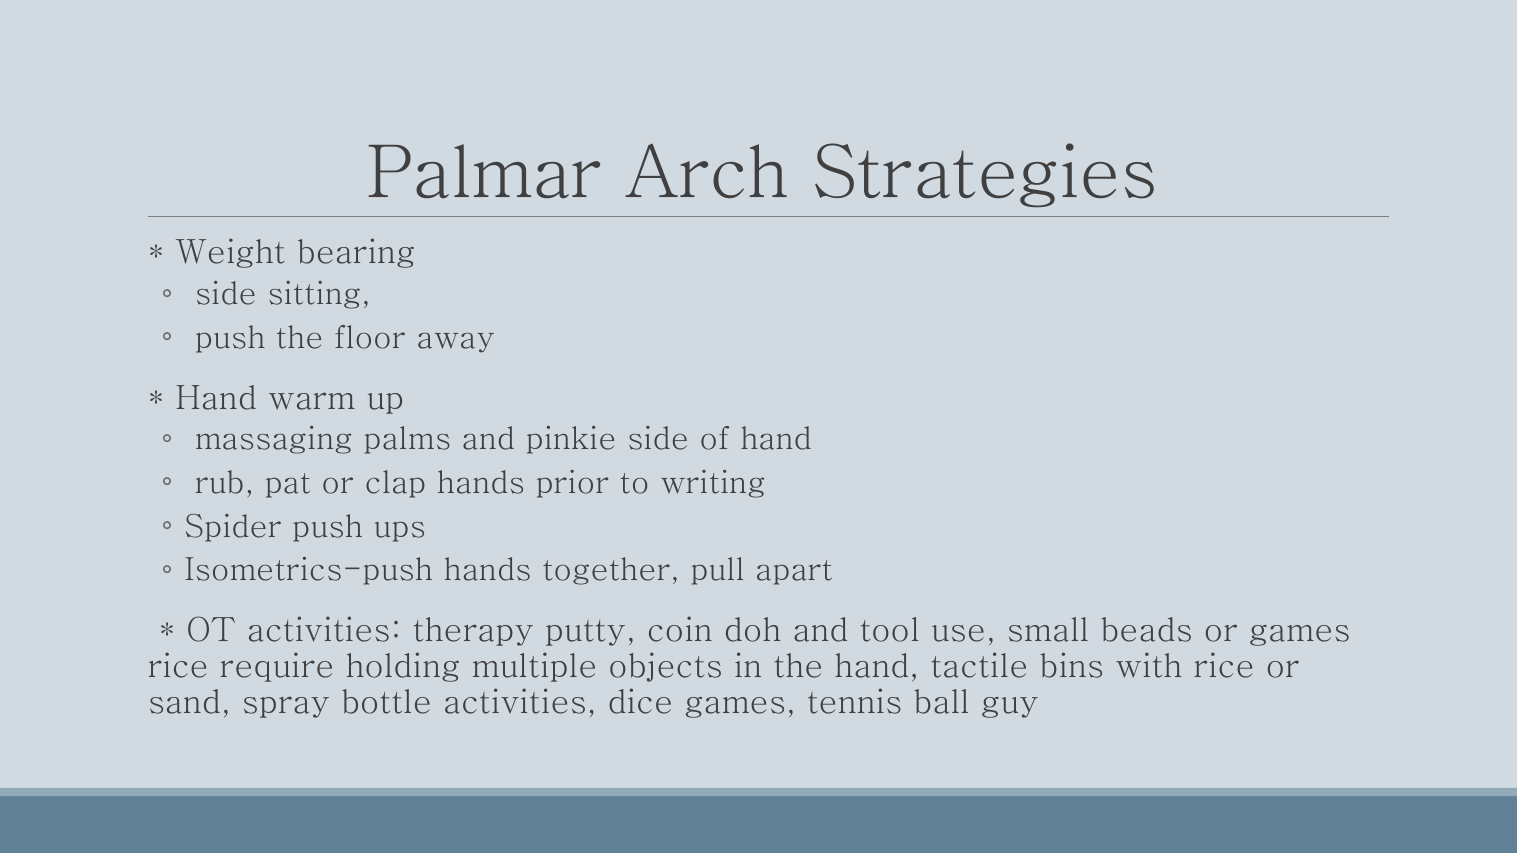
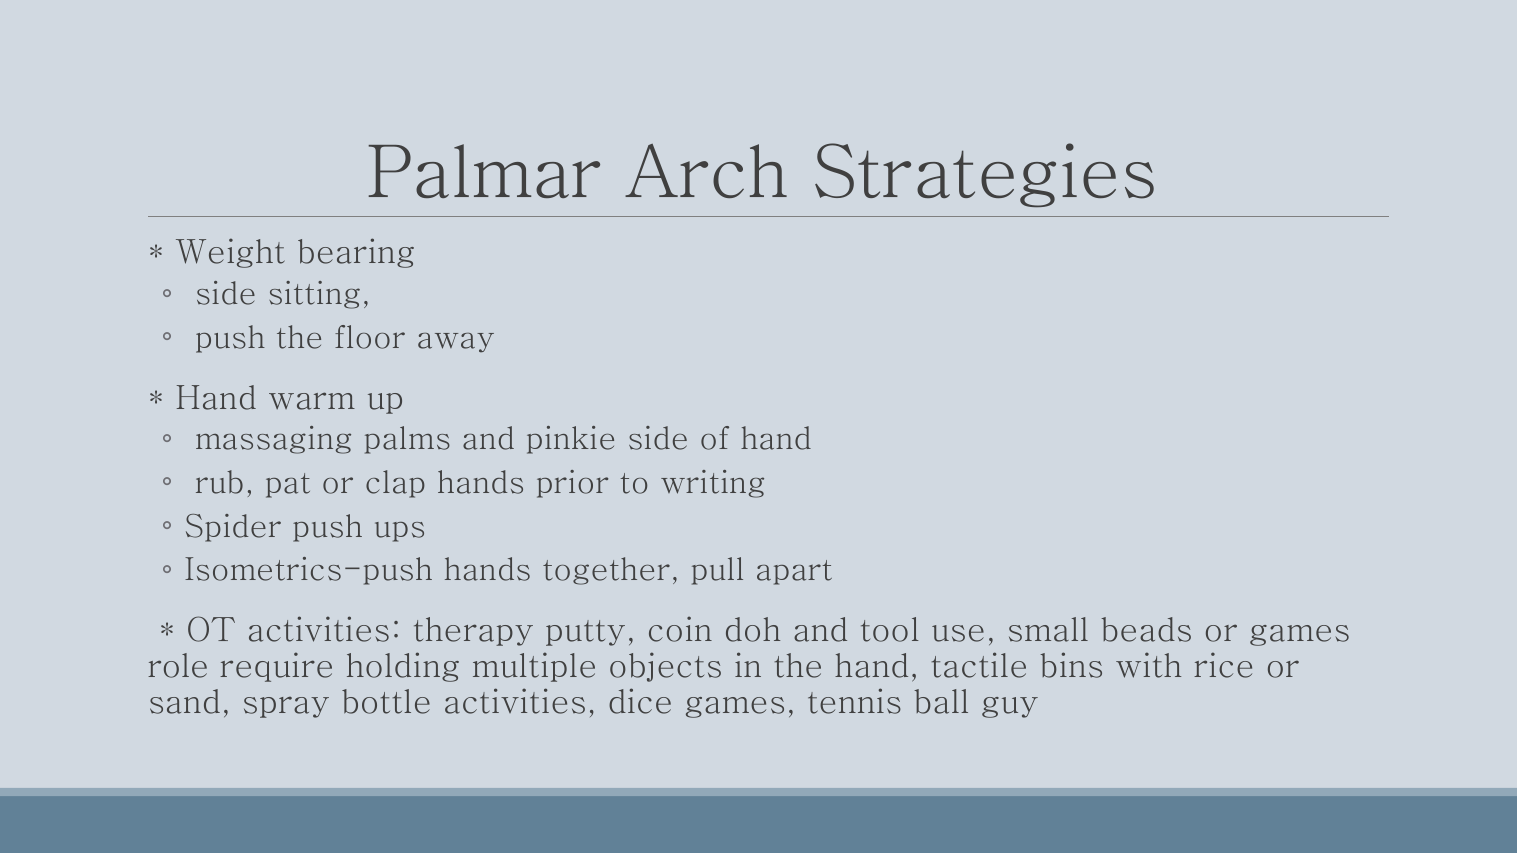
rice: rice -> role (178, 667)
